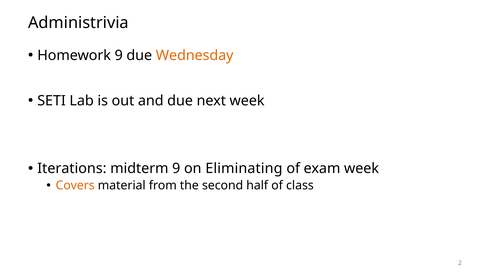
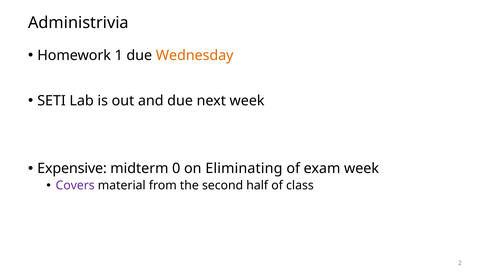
Homework 9: 9 -> 1 (119, 55)
Iterations: Iterations -> Expensive (72, 168)
midterm 9: 9 -> 0 (176, 168)
Covers colour: orange -> purple (75, 185)
